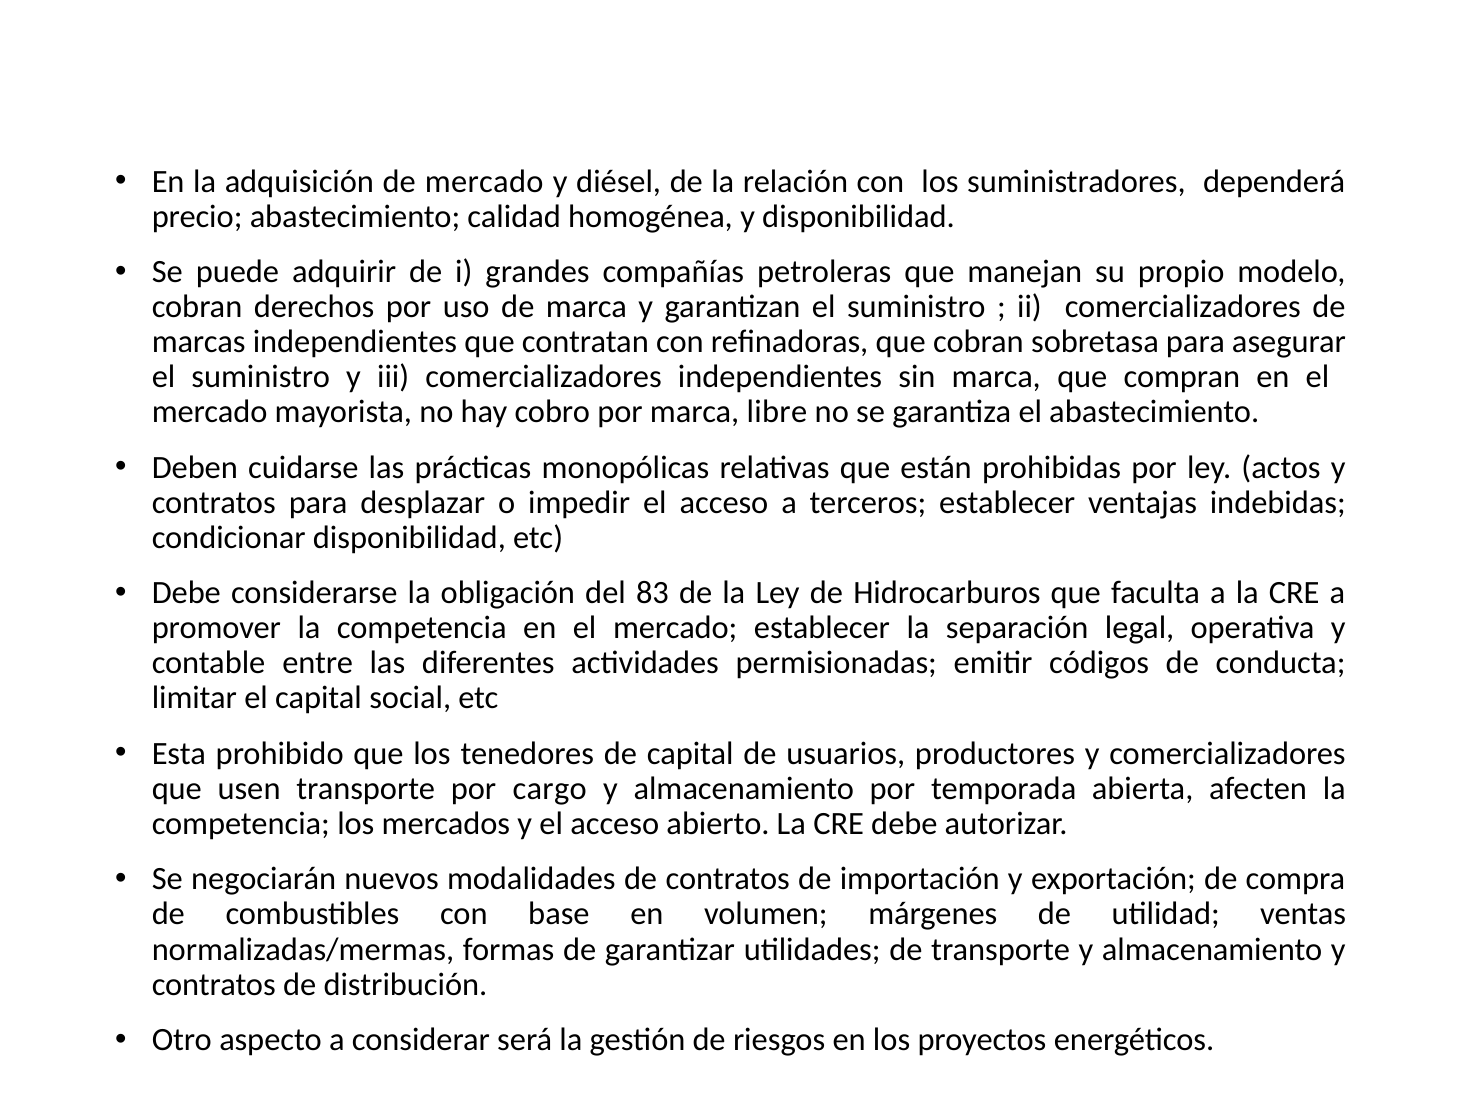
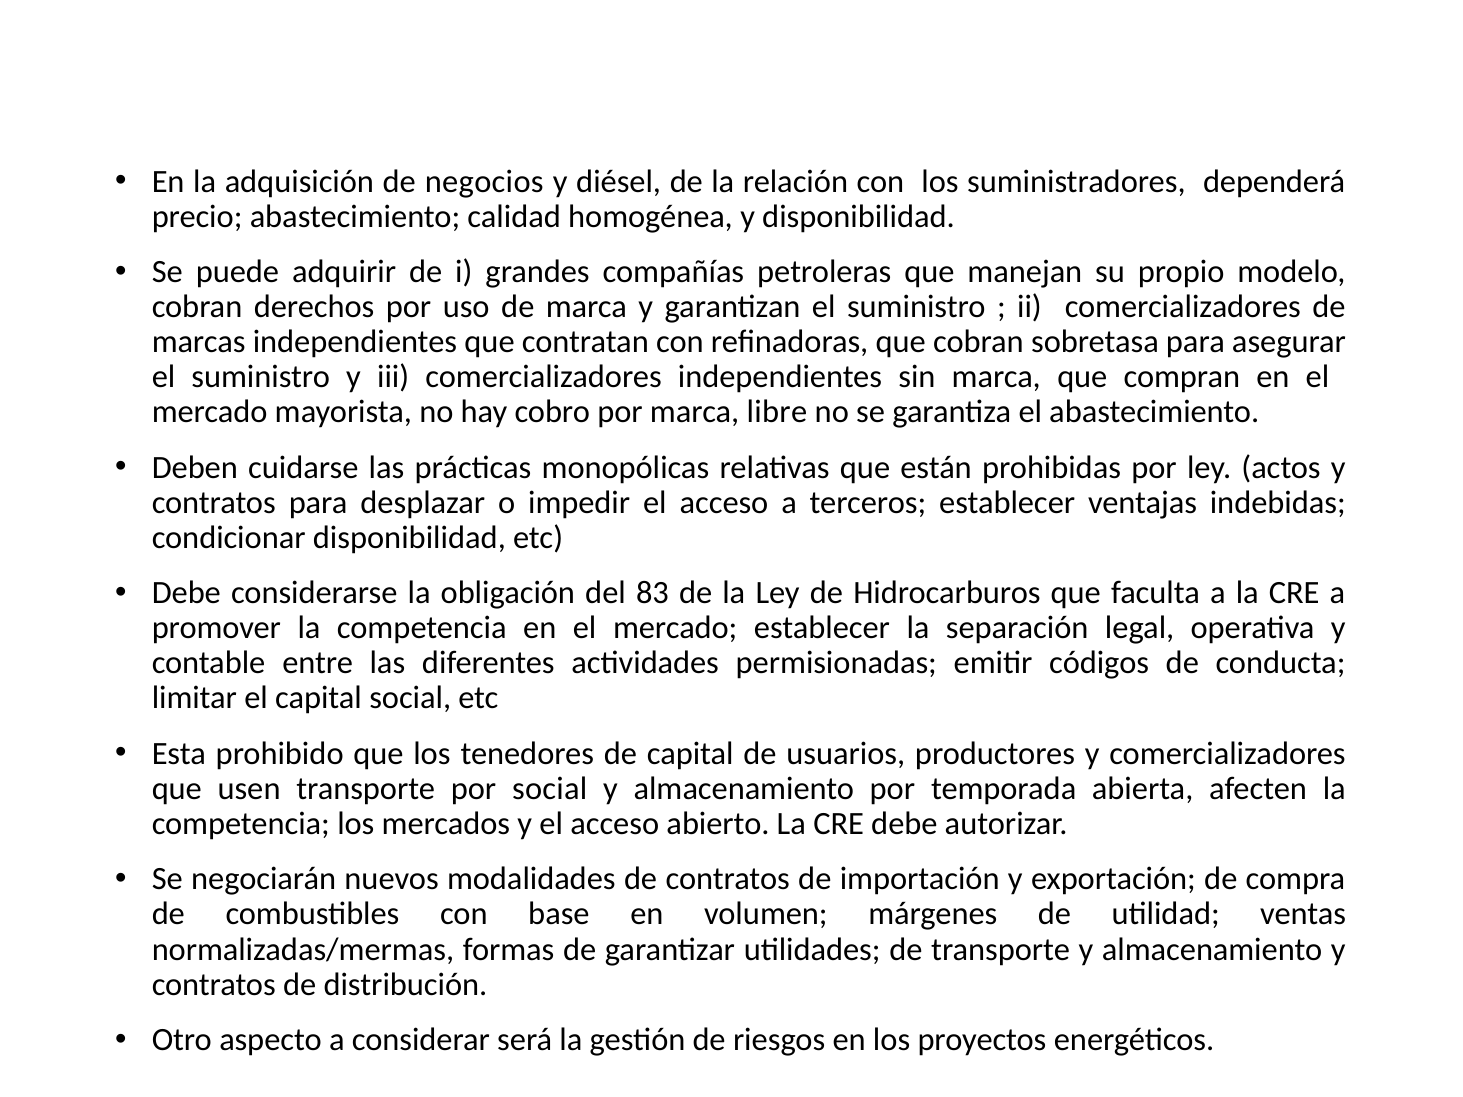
de mercado: mercado -> negocios (484, 181)
por cargo: cargo -> social (550, 789)
